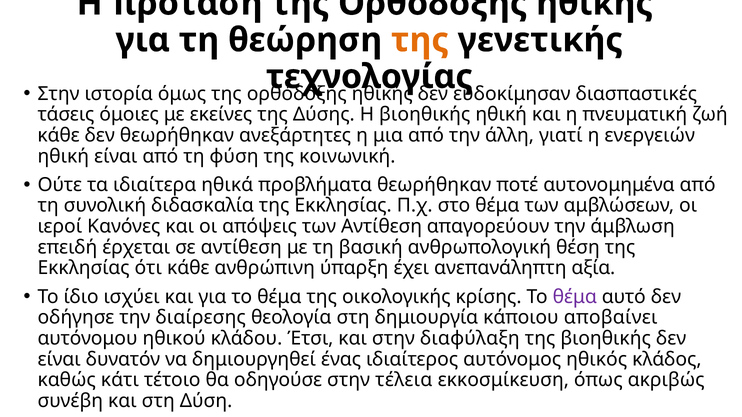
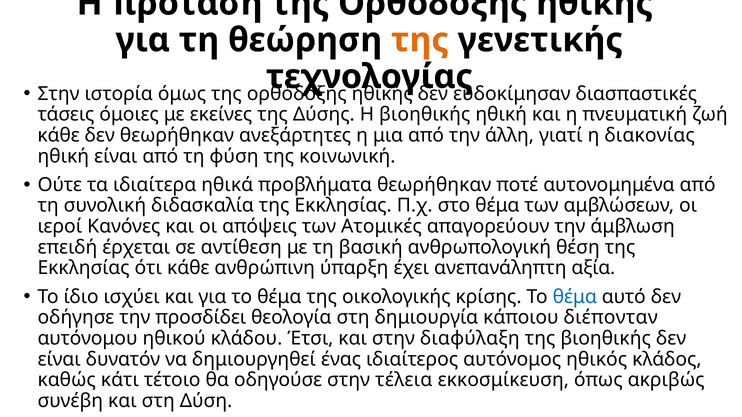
ενεργειών: ενεργειών -> διακονίας (650, 135)
των Αντίθεση: Αντίθεση -> Ατομικές (381, 227)
θέμα colour: purple -> blue (575, 297)
διαίρεσης: διαίρεσης -> προσδίδει (201, 318)
αποβαίνει: αποβαίνει -> διέπονταν (611, 318)
